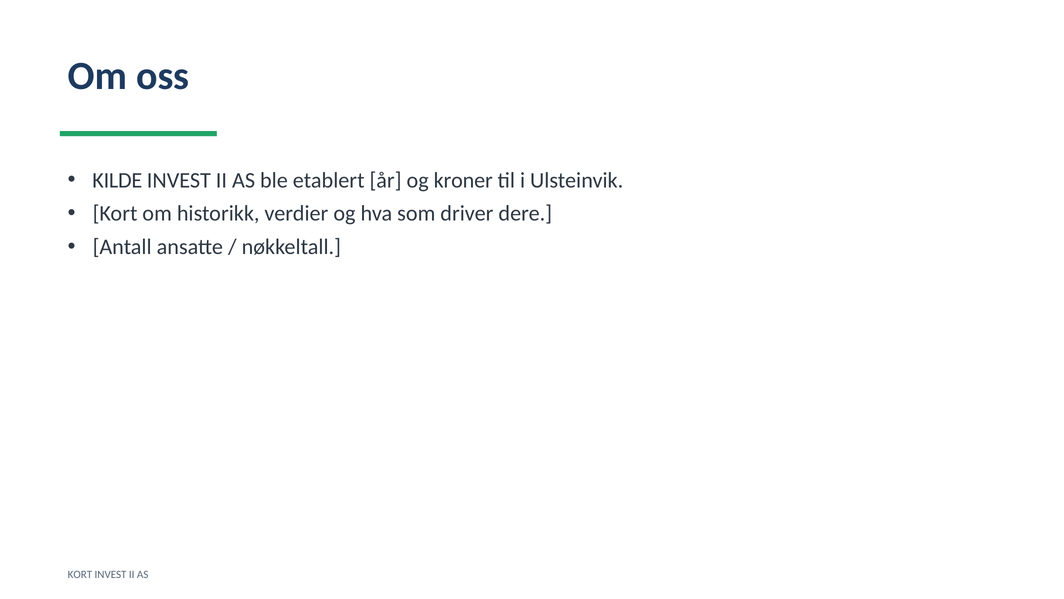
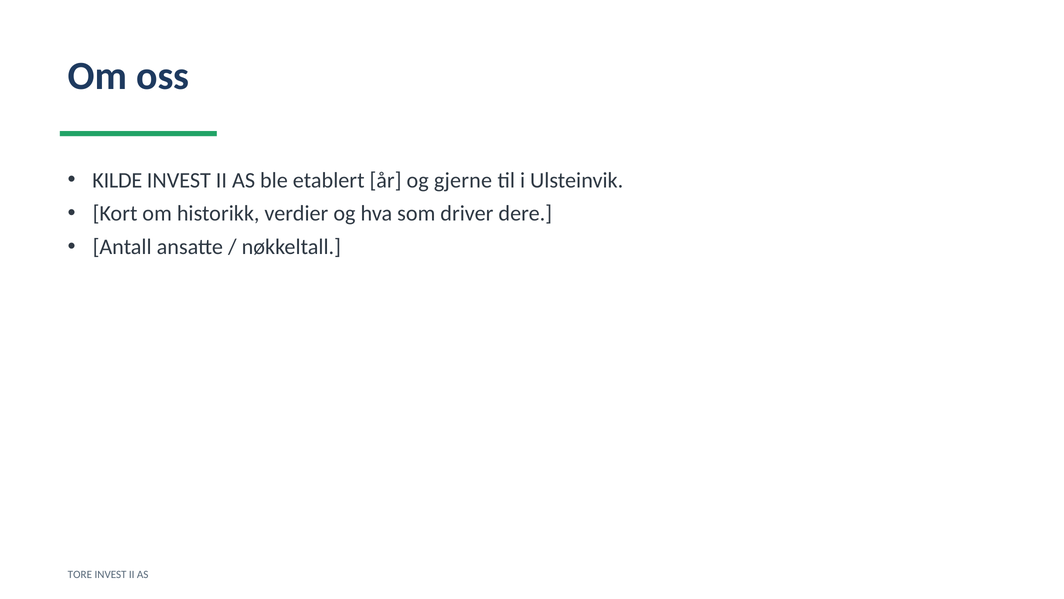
kroner: kroner -> gjerne (463, 180)
KORT: KORT -> TORE (80, 574)
